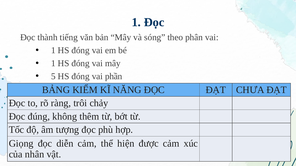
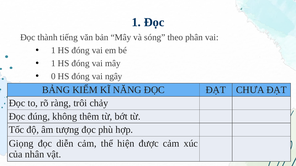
5: 5 -> 0 (53, 77)
phần: phần -> ngây (114, 77)
